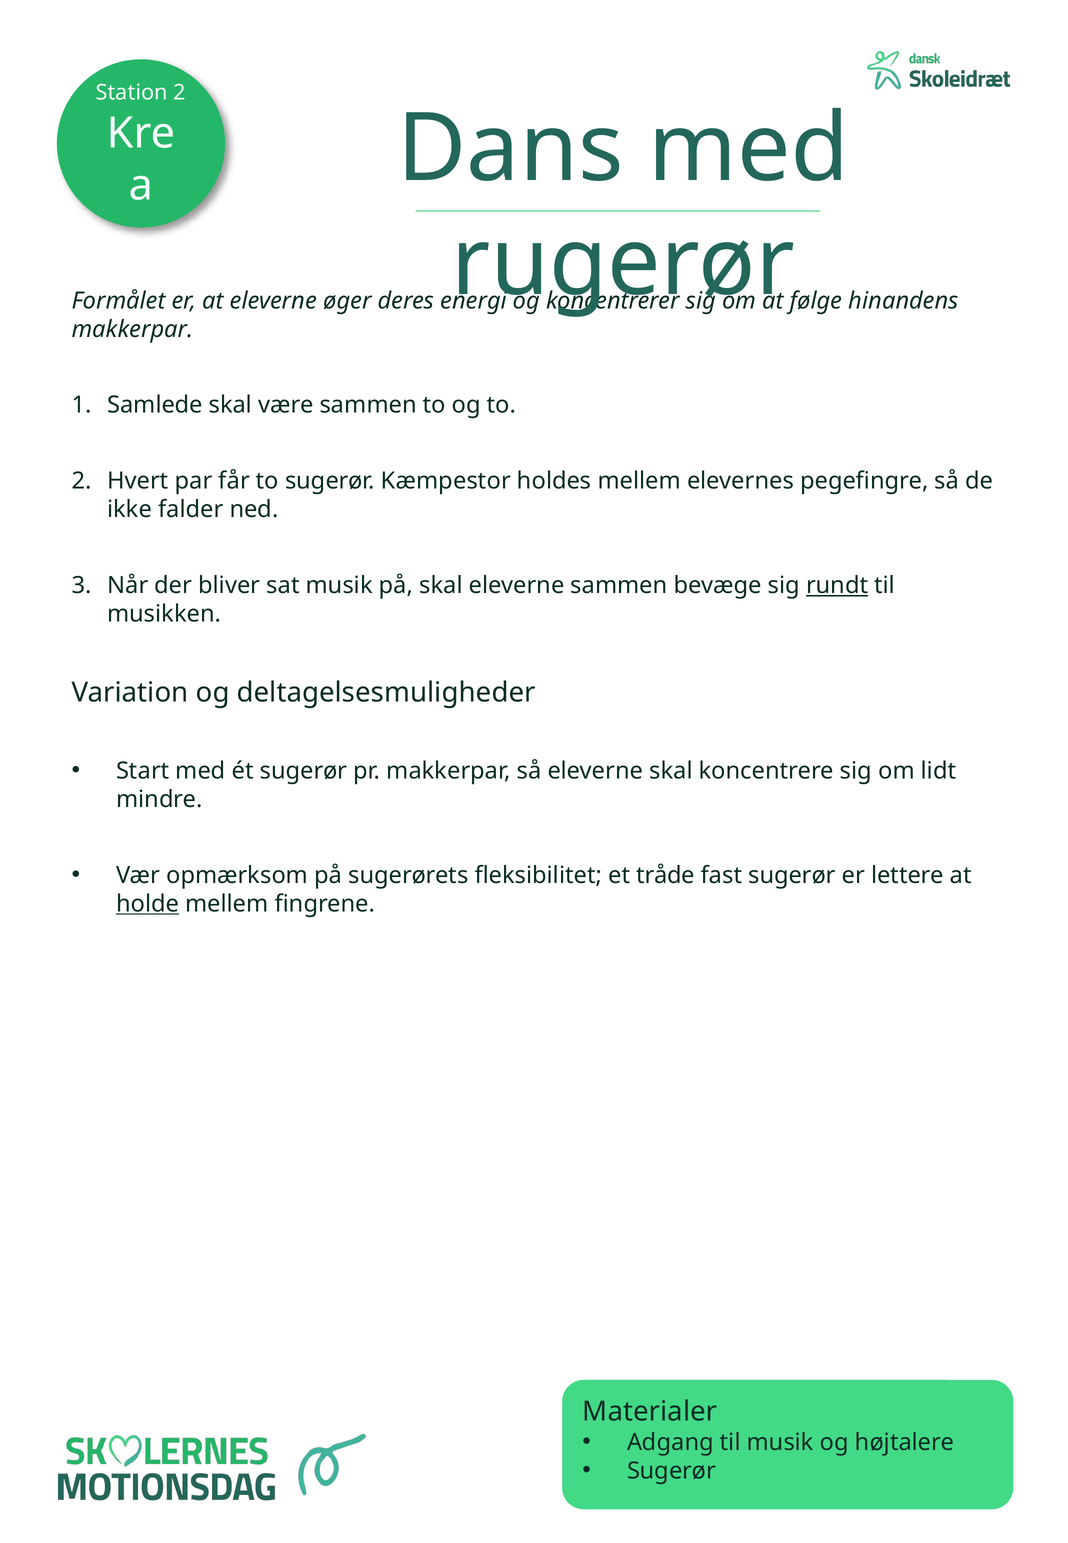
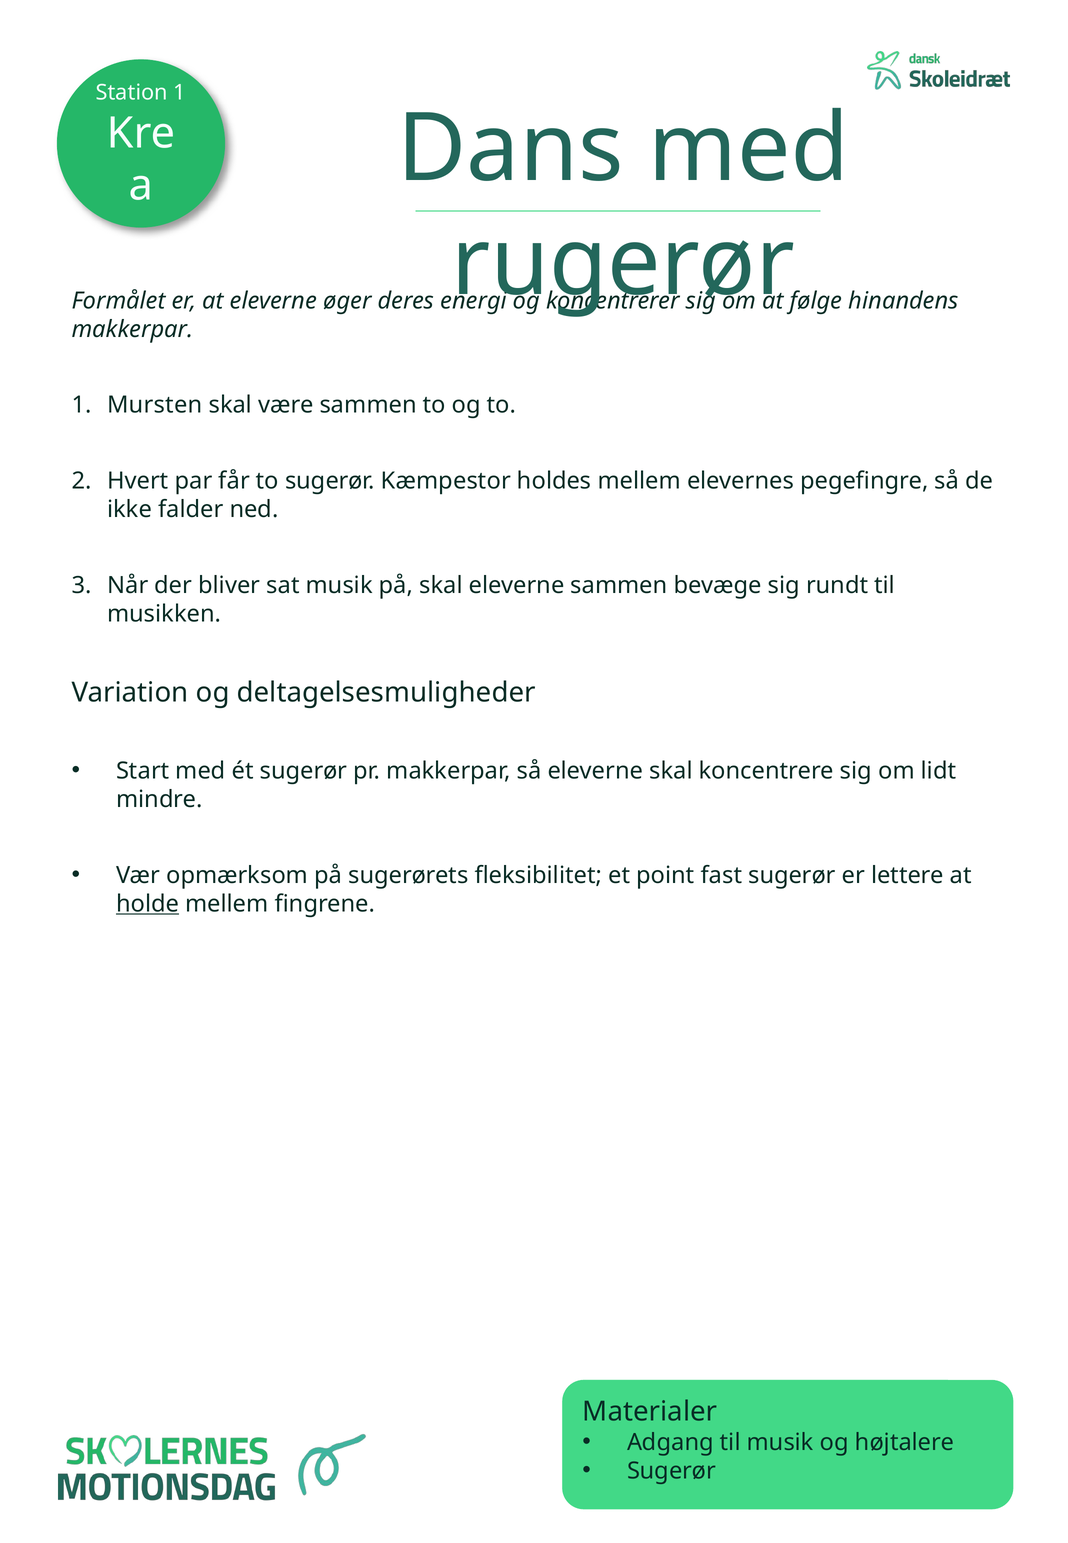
Station 2: 2 -> 1 (180, 93)
Samlede: Samlede -> Mursten (155, 405)
rundt underline: present -> none (837, 585)
tråde: tråde -> point (665, 875)
